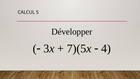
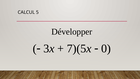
4: 4 -> 0 (106, 48)
